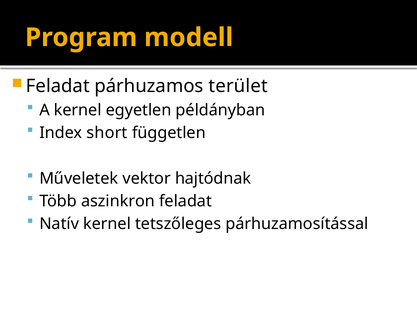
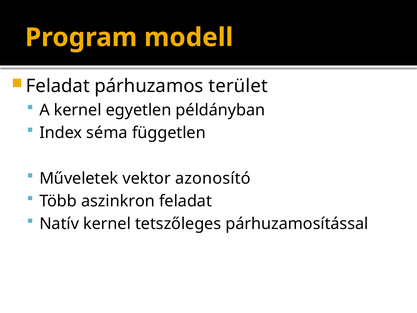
short: short -> séma (107, 133)
hajtódnak: hajtódnak -> azonosító (213, 178)
